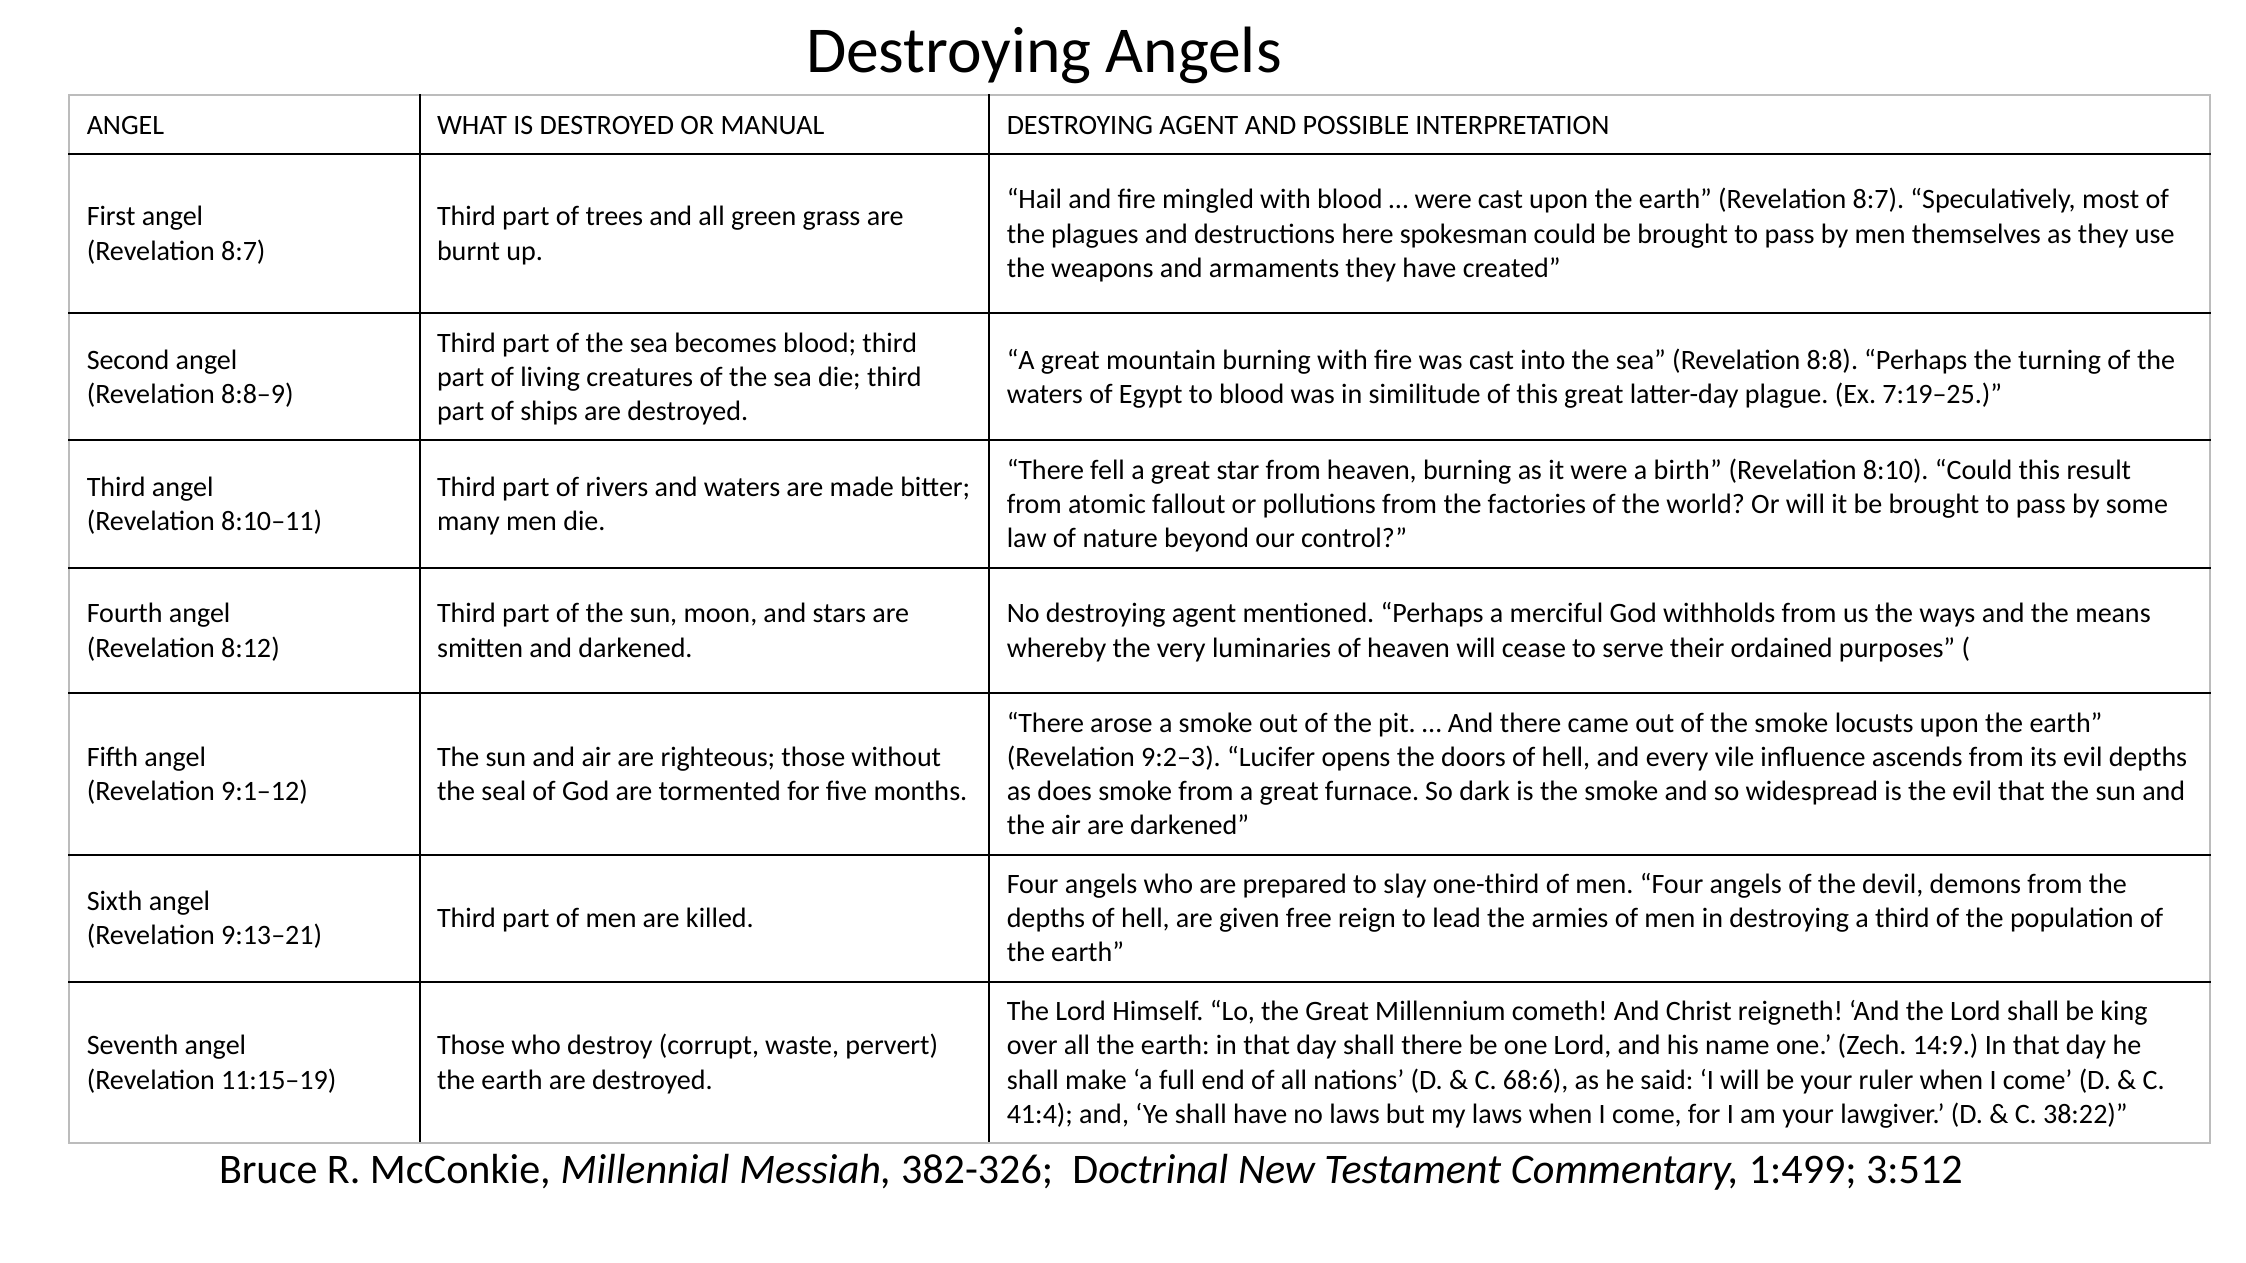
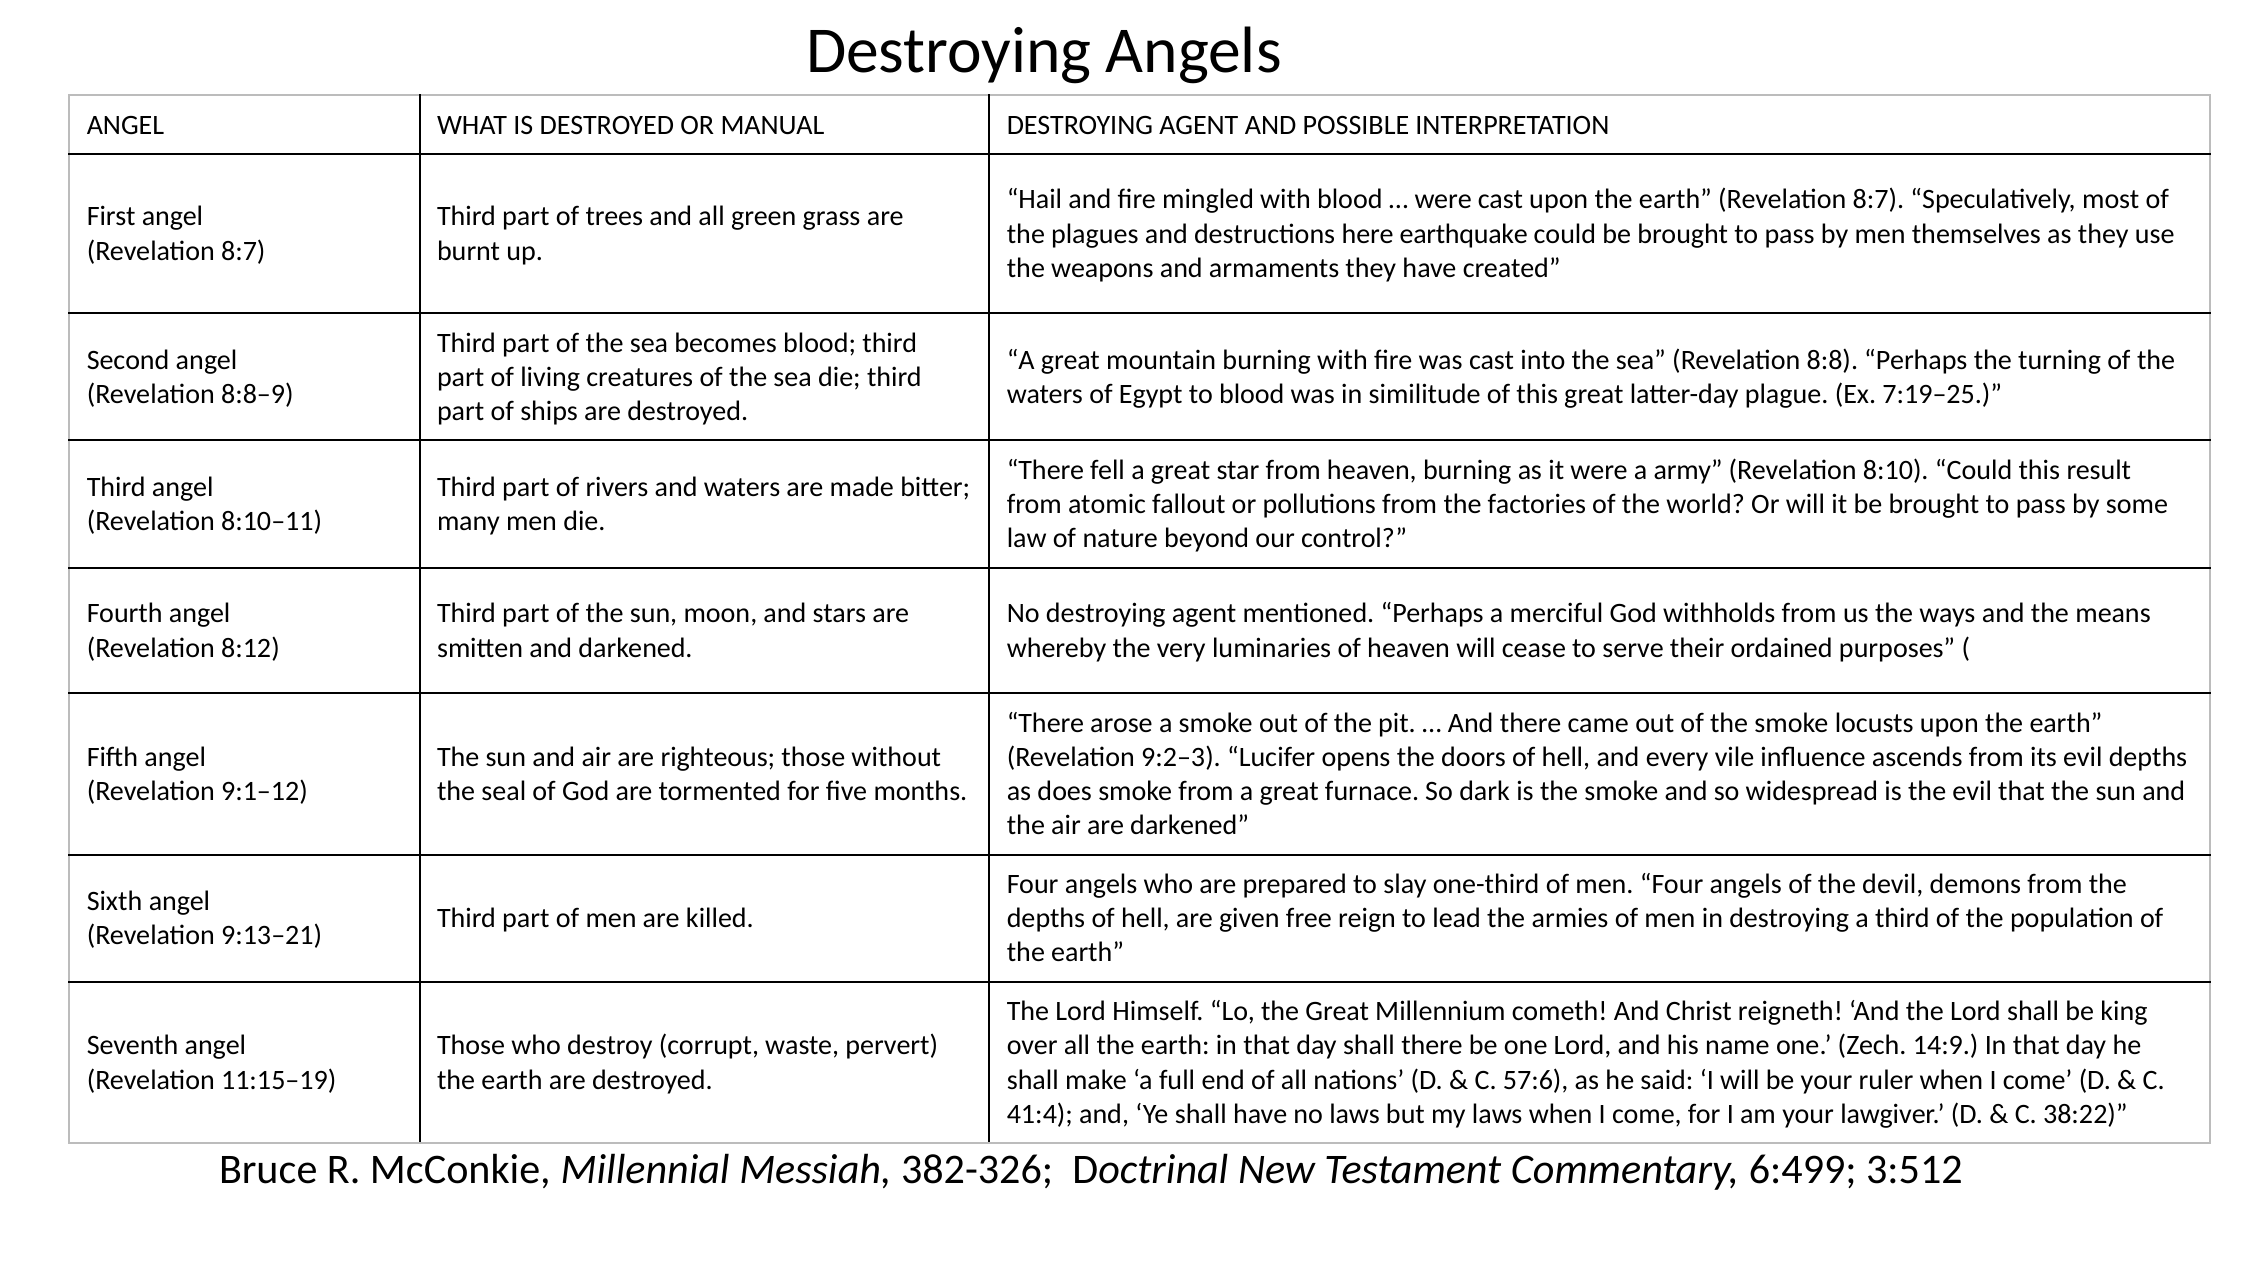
spokesman: spokesman -> earthquake (1464, 234)
birth: birth -> army (1688, 470)
68:6: 68:6 -> 57:6 (1536, 1080)
1:499: 1:499 -> 6:499 (1803, 1170)
